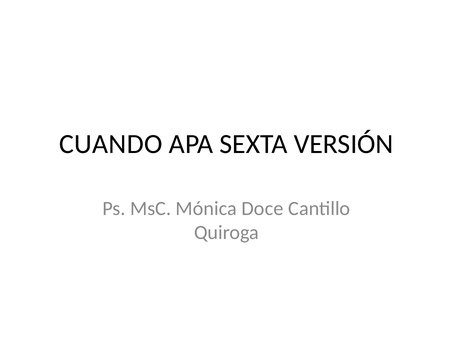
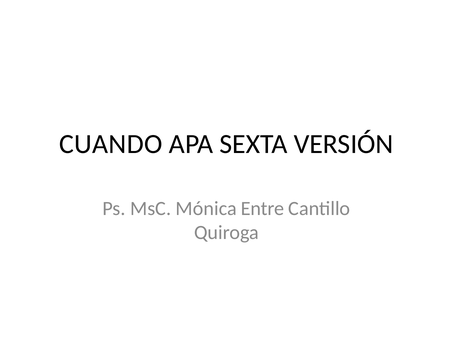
Doce: Doce -> Entre (263, 208)
